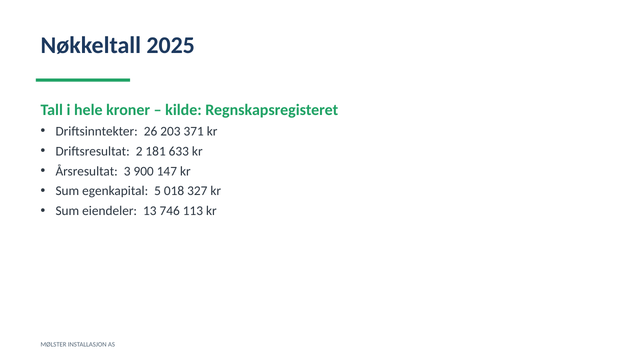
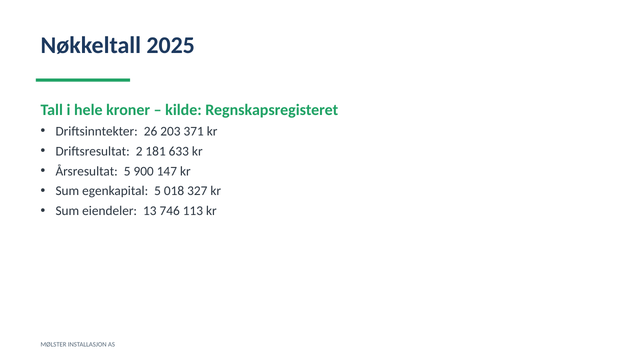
Årsresultat 3: 3 -> 5 (127, 171)
